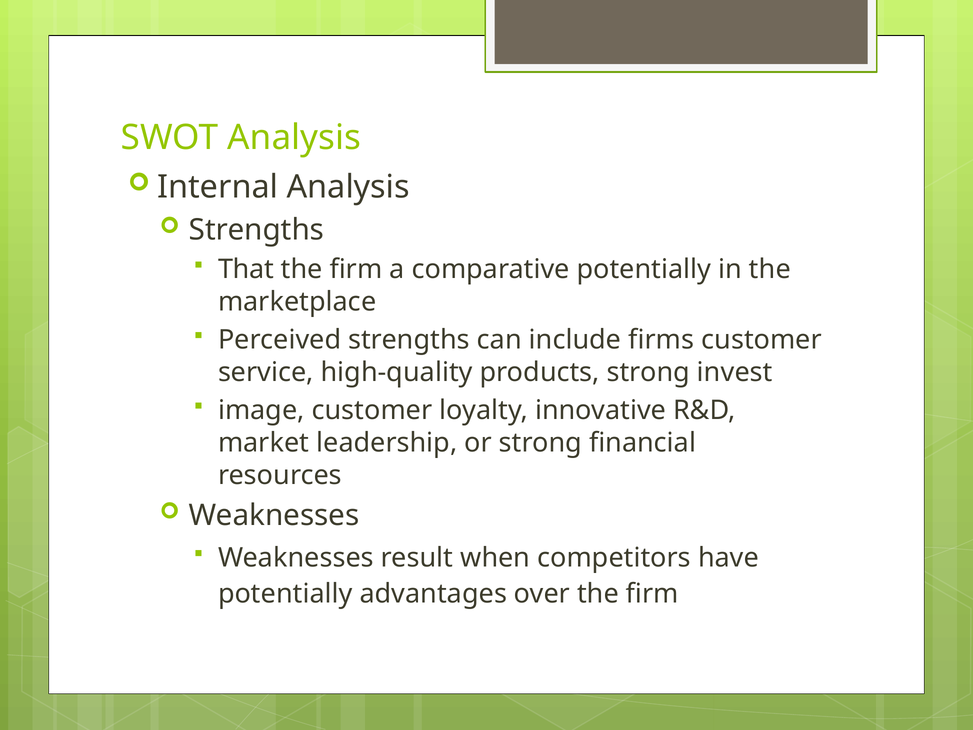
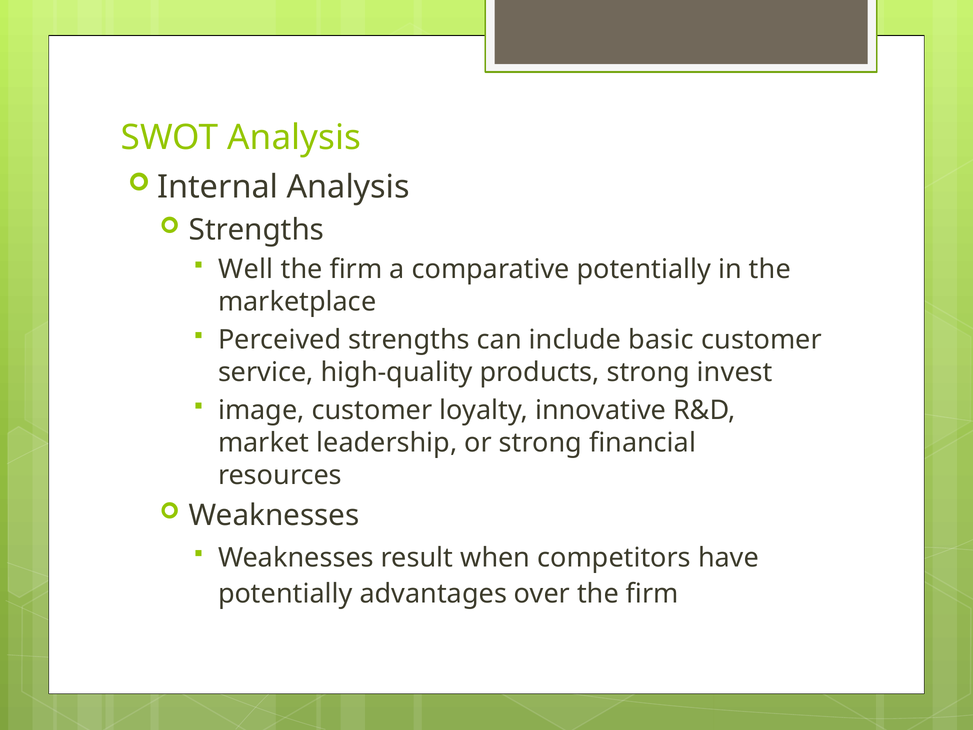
That: That -> Well (246, 269)
firms: firms -> basic (661, 340)
